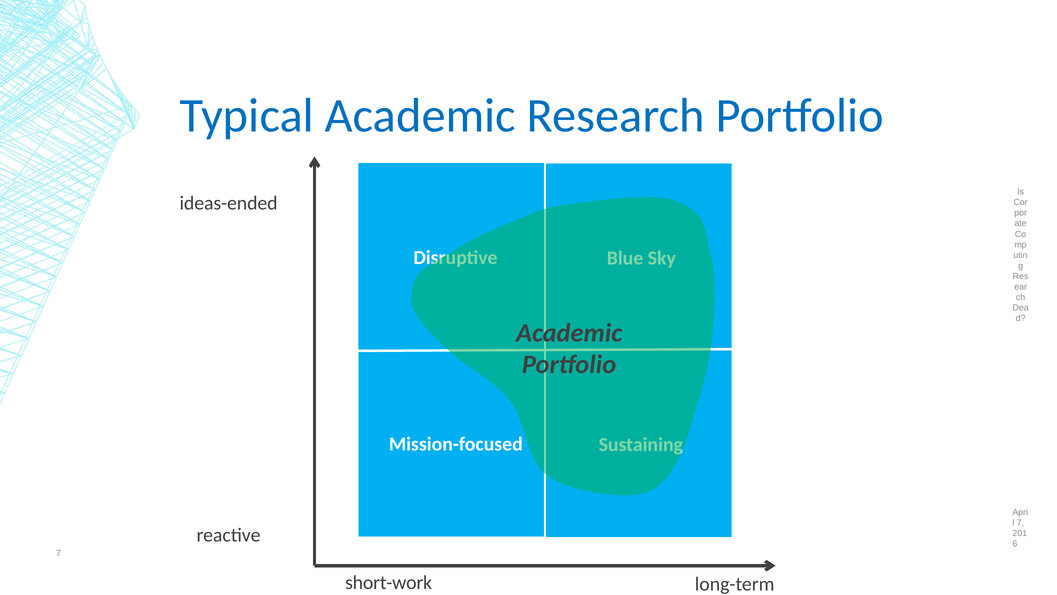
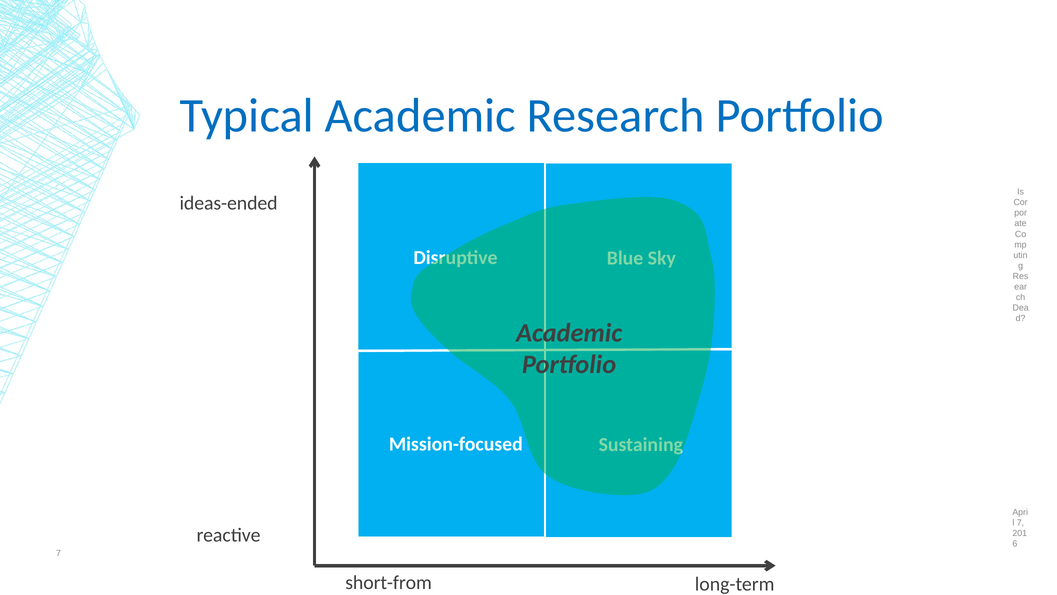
short-work: short-work -> short-from (389, 582)
